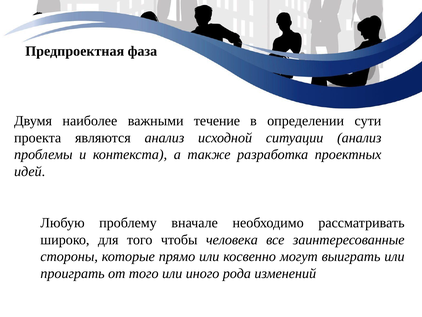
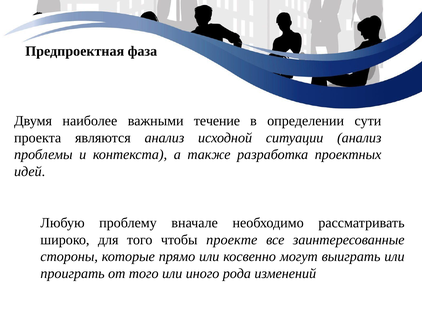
человека: человека -> проекте (232, 239)
